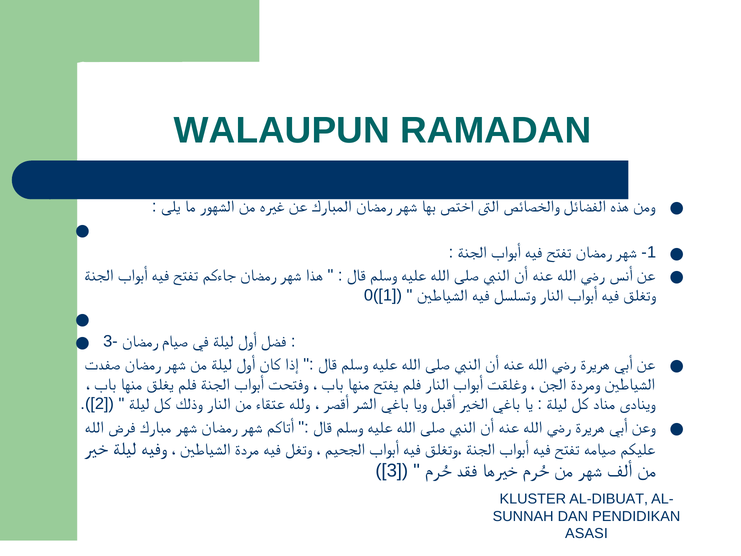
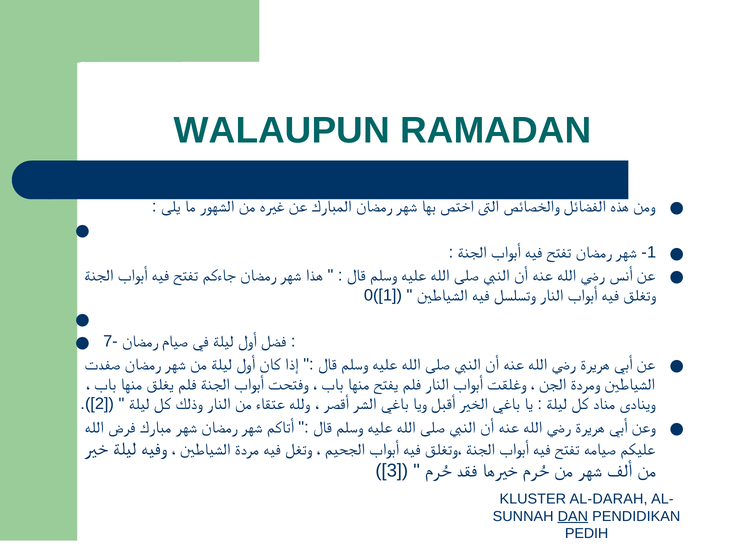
3-: 3- -> 7- (110, 341)
AL-DIBUAT: AL-DIBUAT -> AL-DARAH (609, 499)
DAN underline: none -> present (573, 516)
ASASI: ASASI -> PEDIH (587, 533)
